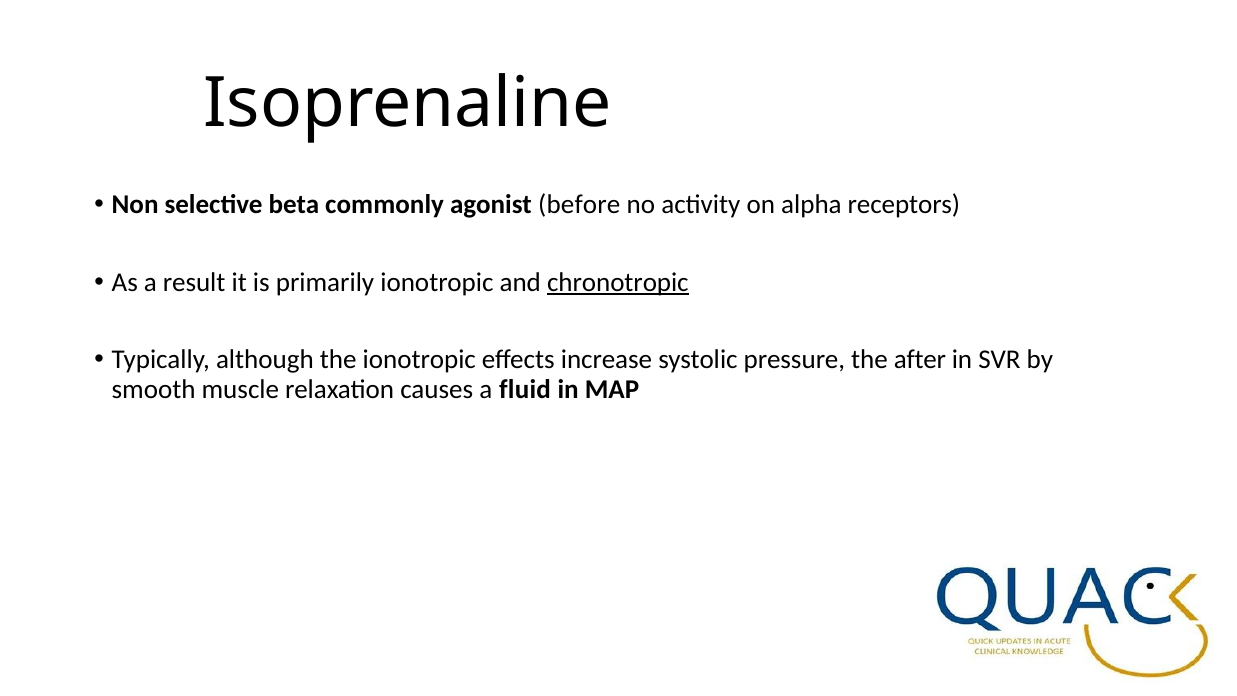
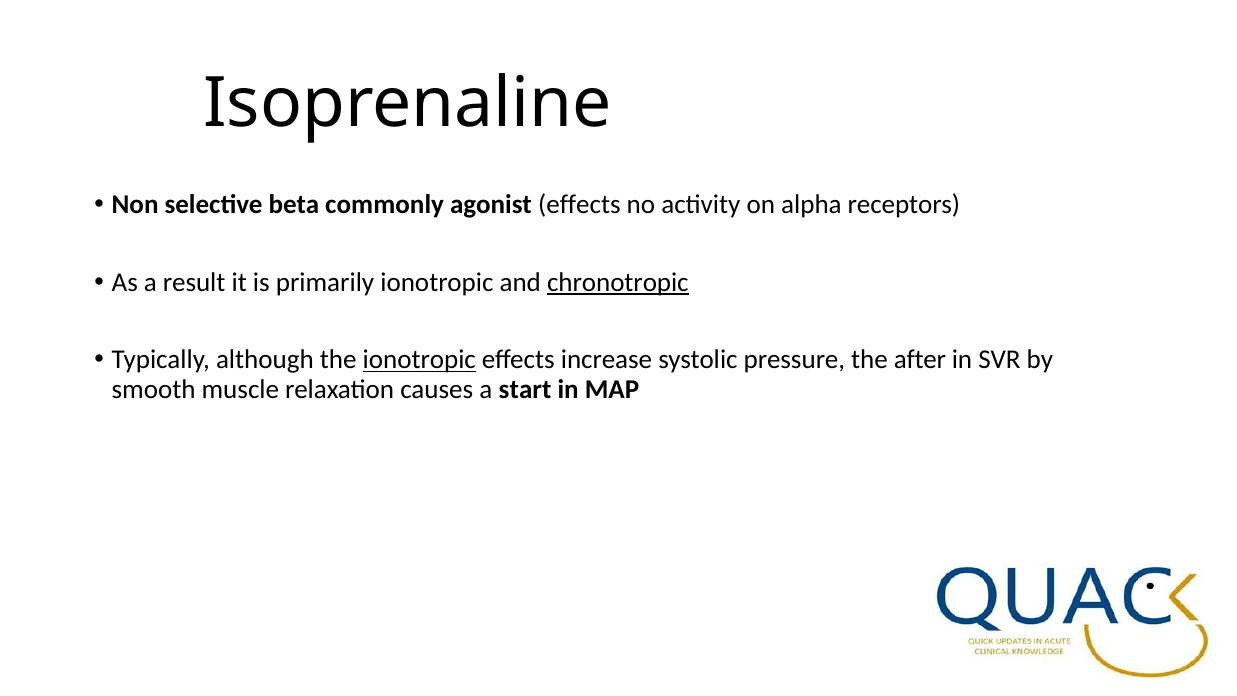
agonist before: before -> effects (579, 204)
ionotropic underline: none -> present (419, 360)
fluid: fluid -> start (525, 389)
